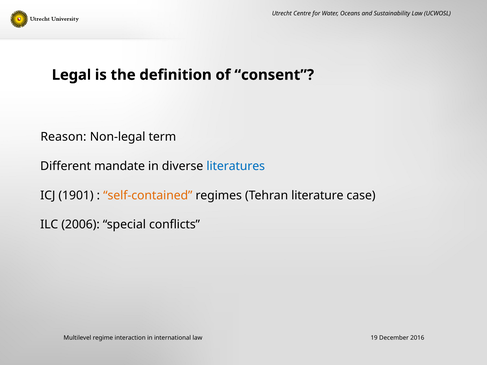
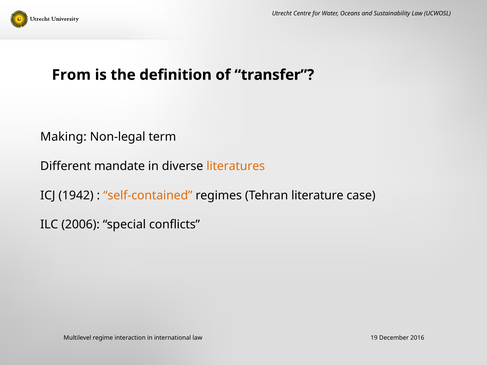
Legal: Legal -> From (71, 75)
consent: consent -> transfer (274, 75)
Reason: Reason -> Making (63, 137)
literatures colour: blue -> orange (236, 166)
1901: 1901 -> 1942 (76, 196)
